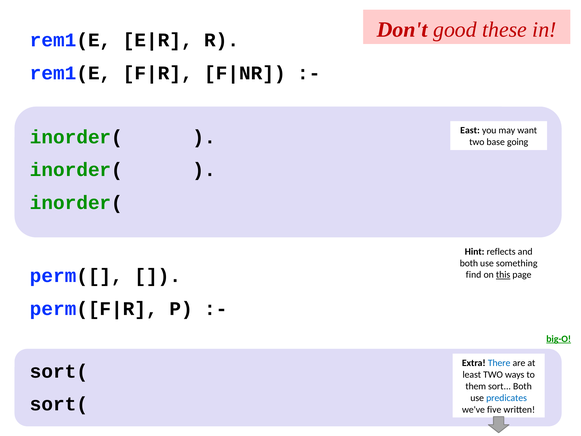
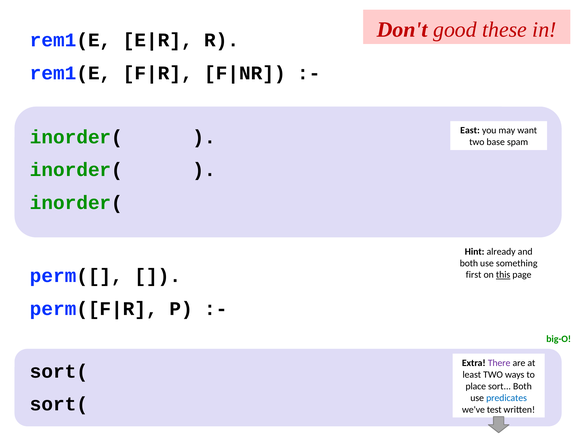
going: going -> spam (518, 142)
reflects: reflects -> already (501, 251)
find: find -> first (474, 275)
big-O underline: present -> none (559, 339)
There colour: blue -> purple (499, 363)
them: them -> place (476, 386)
five: five -> test (494, 409)
